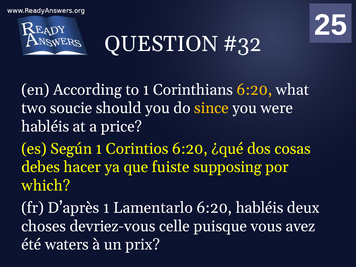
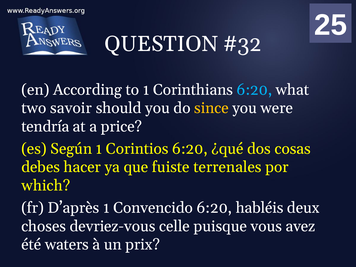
6:20 colour: yellow -> light blue (254, 90)
soucie: soucie -> savoir (71, 108)
habléis: habléis -> tendría (45, 127)
supposing: supposing -> terrenales (227, 167)
Lamentarlo: Lamentarlo -> Convencido (153, 208)
